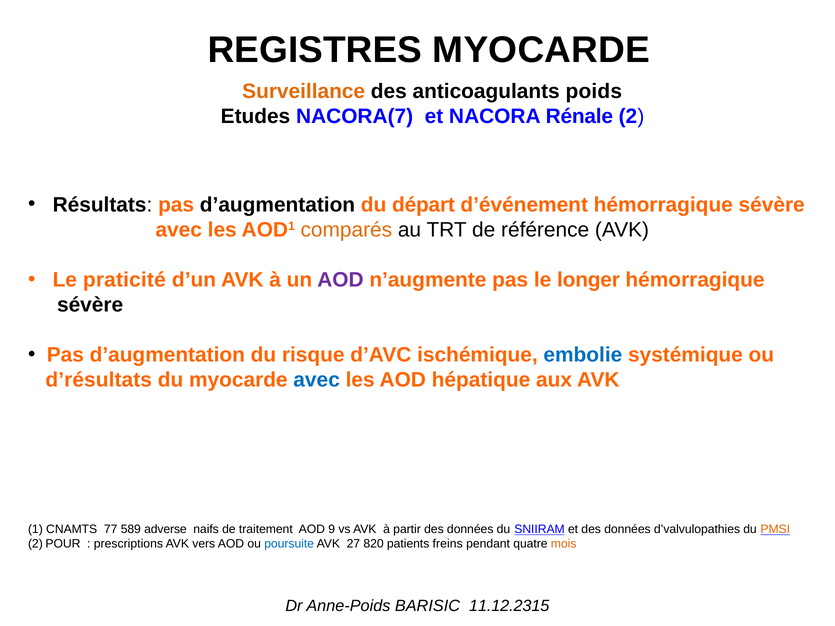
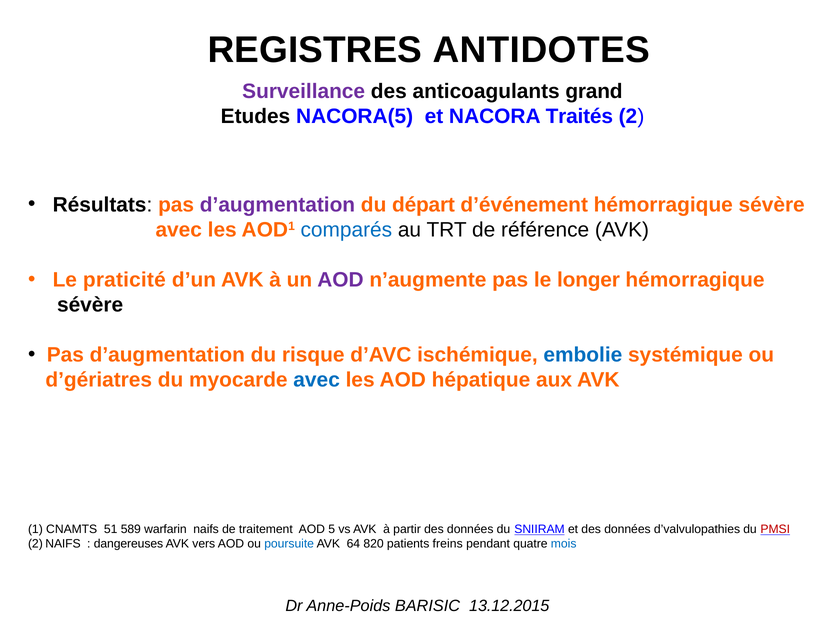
REGISTRES MYOCARDE: MYOCARDE -> ANTIDOTES (541, 50)
Surveillance colour: orange -> purple (304, 91)
poids: poids -> grand (594, 91)
NACORA(7: NACORA(7 -> NACORA(5 (355, 116)
Rénale: Rénale -> Traités (579, 116)
d’augmentation colour: black -> purple (277, 205)
comparés colour: orange -> blue (346, 230)
d’résultats: d’résultats -> d’gériatres (99, 380)
77: 77 -> 51 (111, 530)
adverse: adverse -> warfarin (165, 530)
9: 9 -> 5 (332, 530)
PMSI colour: orange -> red (775, 530)
2 POUR: POUR -> NAIFS (63, 544)
prescriptions: prescriptions -> dangereuses (128, 544)
27: 27 -> 64 (353, 544)
mois colour: orange -> blue (564, 544)
11.12.2315: 11.12.2315 -> 13.12.2015 (509, 606)
